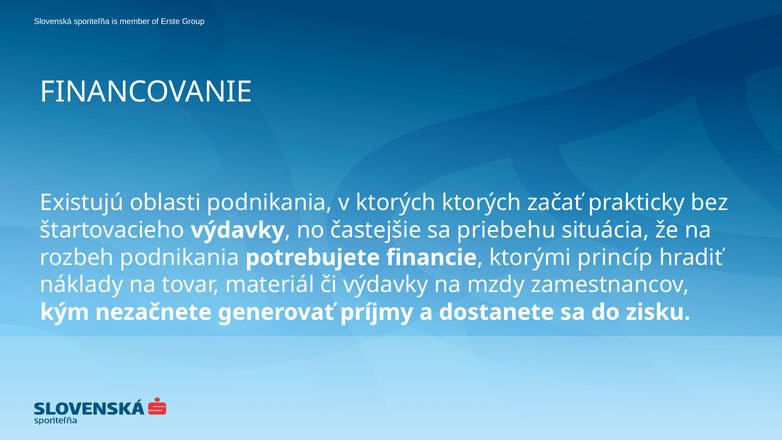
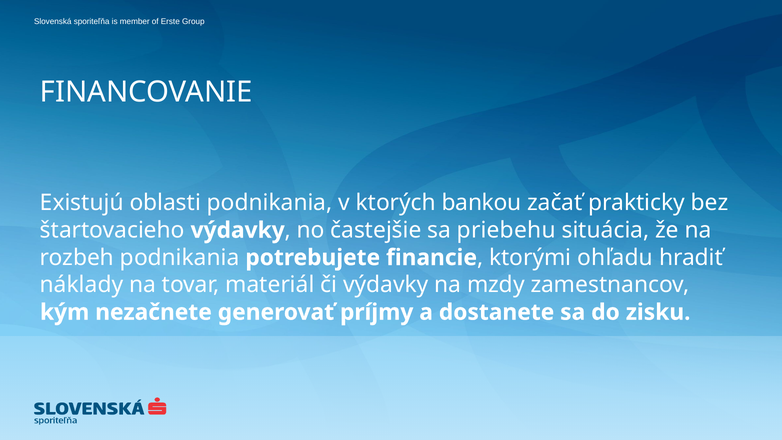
ktorých ktorých: ktorých -> bankou (482, 203)
princíp: princíp -> ohľadu (615, 258)
